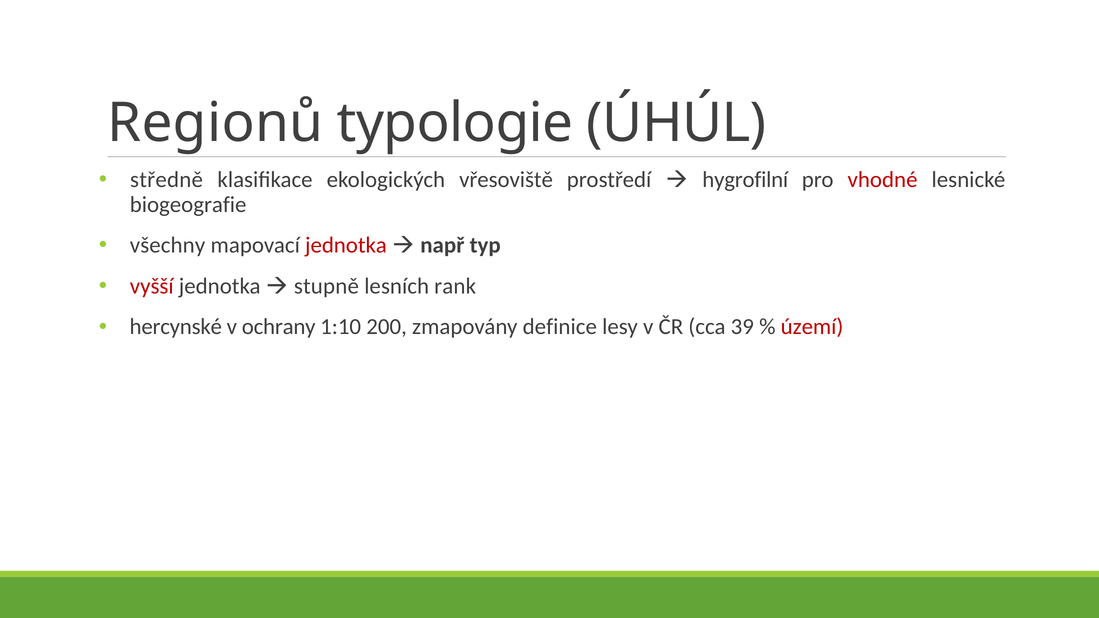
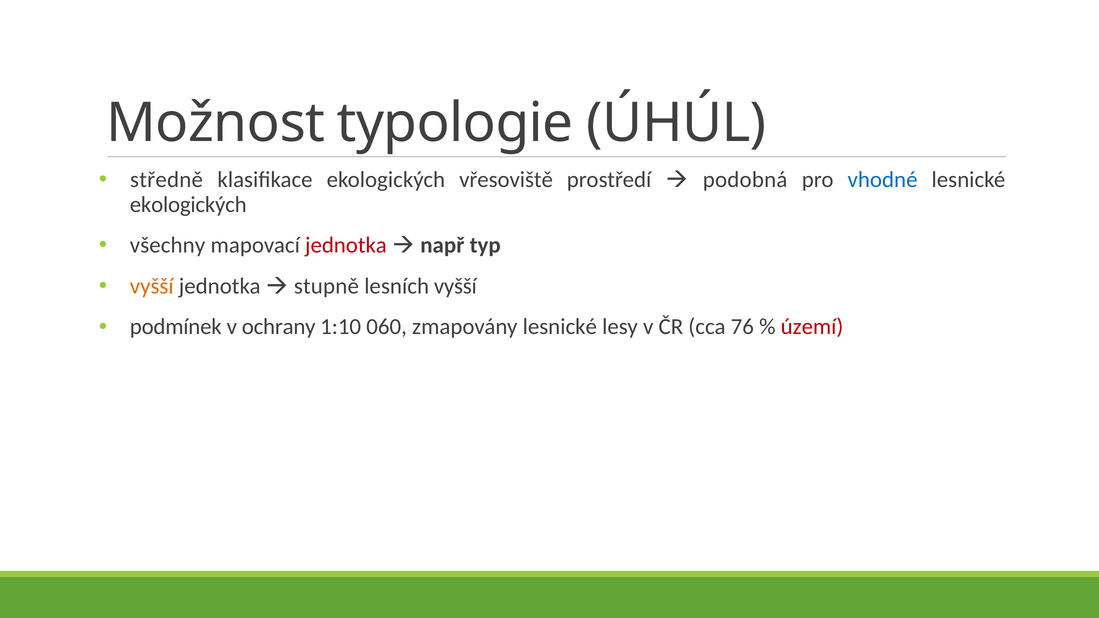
Regionů: Regionů -> Možnost (216, 123)
hygrofilní: hygrofilní -> podobná (745, 180)
vhodné colour: red -> blue (883, 180)
biogeografie: biogeografie -> ekologických (188, 205)
vyšší colour: red -> orange (152, 286)
lesních rank: rank -> vyšší (455, 286)
hercynské: hercynské -> podmínek (176, 327)
200: 200 -> 060 (387, 327)
zmapovány definice: definice -> lesnické (560, 327)
39: 39 -> 76 (742, 327)
